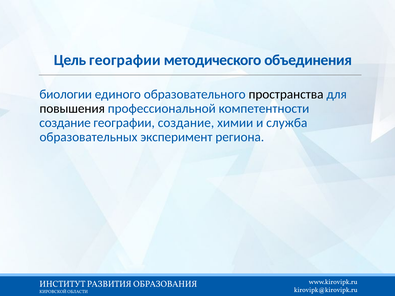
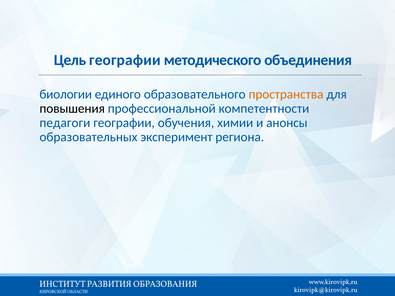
пространства colour: black -> orange (286, 94)
создание: создание -> педагоги (65, 123)
географии создание: создание -> обучения (186, 123)
служба: служба -> анонсы (287, 123)
